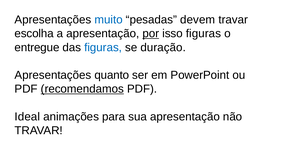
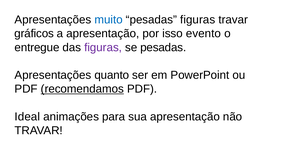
pesadas devem: devem -> figuras (198, 20)
escolha: escolha -> gráficos (34, 34)
por underline: present -> none (151, 34)
isso figuras: figuras -> evento (203, 34)
figuras colour: blue -> purple (103, 47)
se duração: duração -> pesadas (163, 47)
